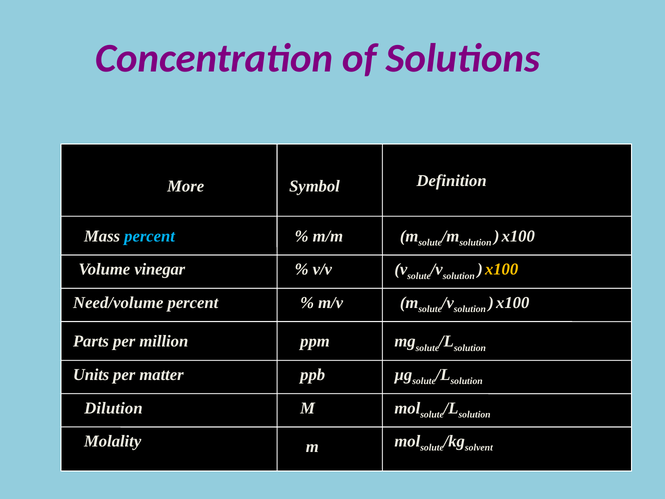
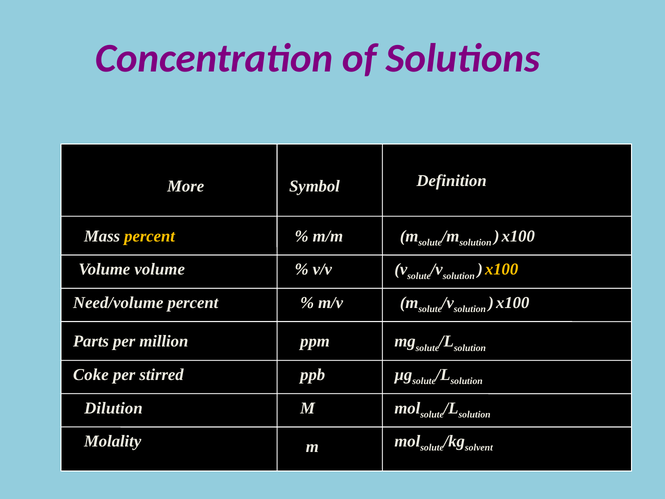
percent colour: light blue -> yellow (150, 236)
Volume vinegar: vinegar -> volume (160, 269)
Units: Units -> Coke (91, 375)
matter: matter -> stirred (162, 375)
